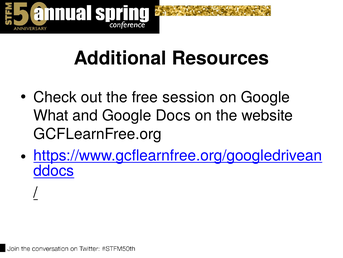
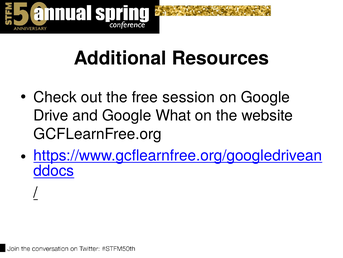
What: What -> Drive (51, 115)
Docs: Docs -> What (173, 115)
